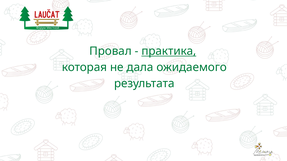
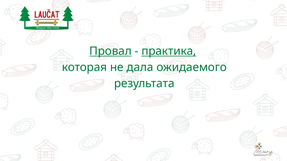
Провал underline: none -> present (110, 51)
